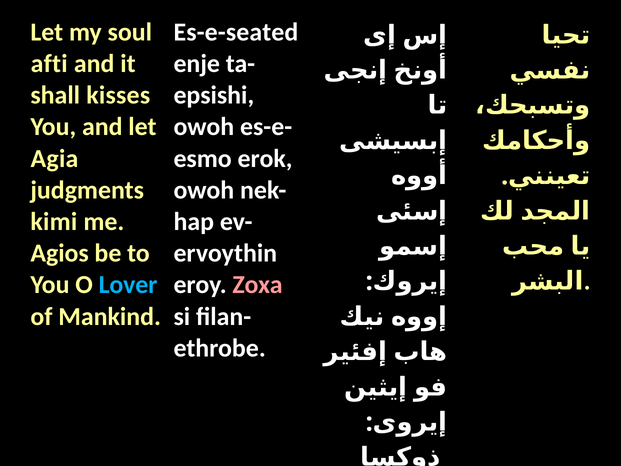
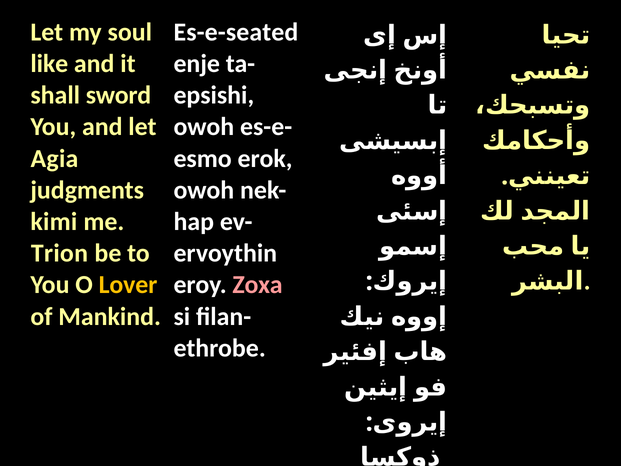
afti: afti -> like (49, 64)
kisses: kisses -> sword (118, 95)
Agios: Agios -> Trion (59, 253)
Lover colour: light blue -> yellow (128, 285)
